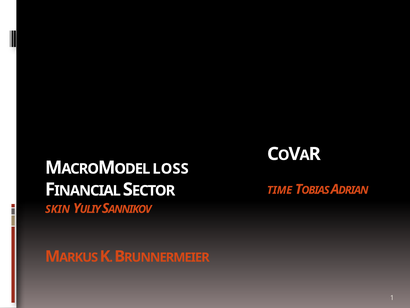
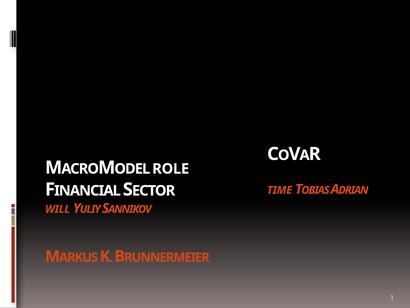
LOSS: LOSS -> ROLE (171, 169)
SKIN: SKIN -> WILL (58, 209)
